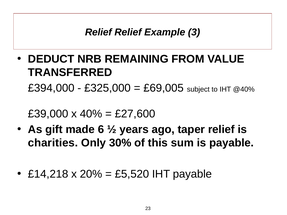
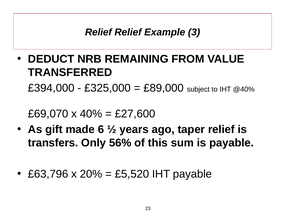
£69,005: £69,005 -> £89,000 (164, 88)
£39,000: £39,000 -> £69,070 (48, 114)
charities: charities -> transfers (53, 143)
30%: 30% -> 56% (120, 143)
£14,218: £14,218 -> £63,796 (48, 174)
